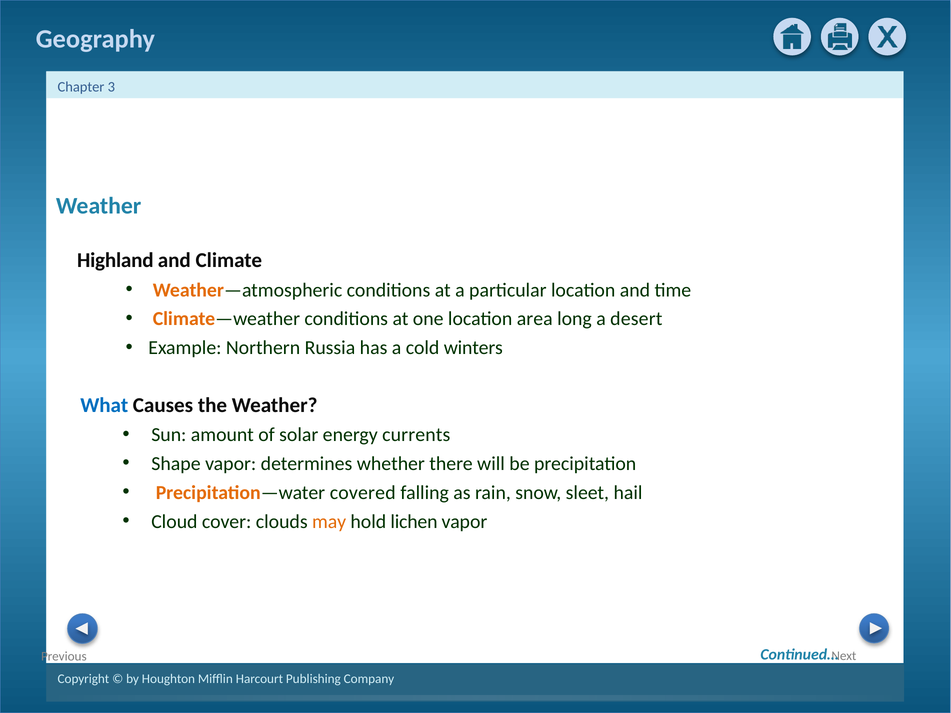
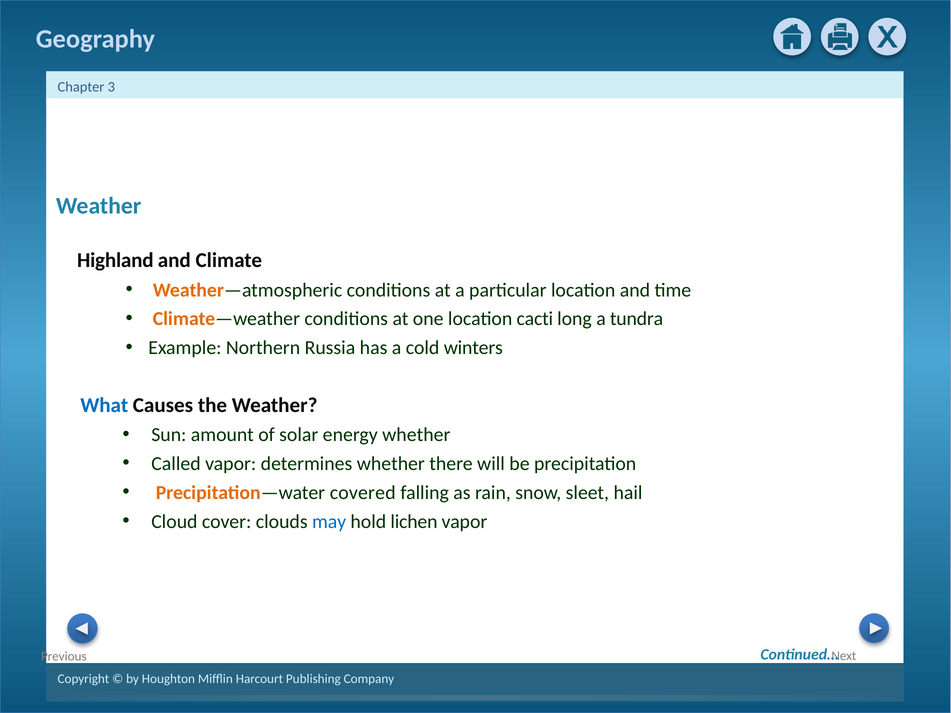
area: area -> cacti (535, 319)
desert: desert -> tundra (637, 319)
energy currents: currents -> whether (416, 435)
Shape: Shape -> Called (176, 464)
may colour: orange -> blue (329, 522)
